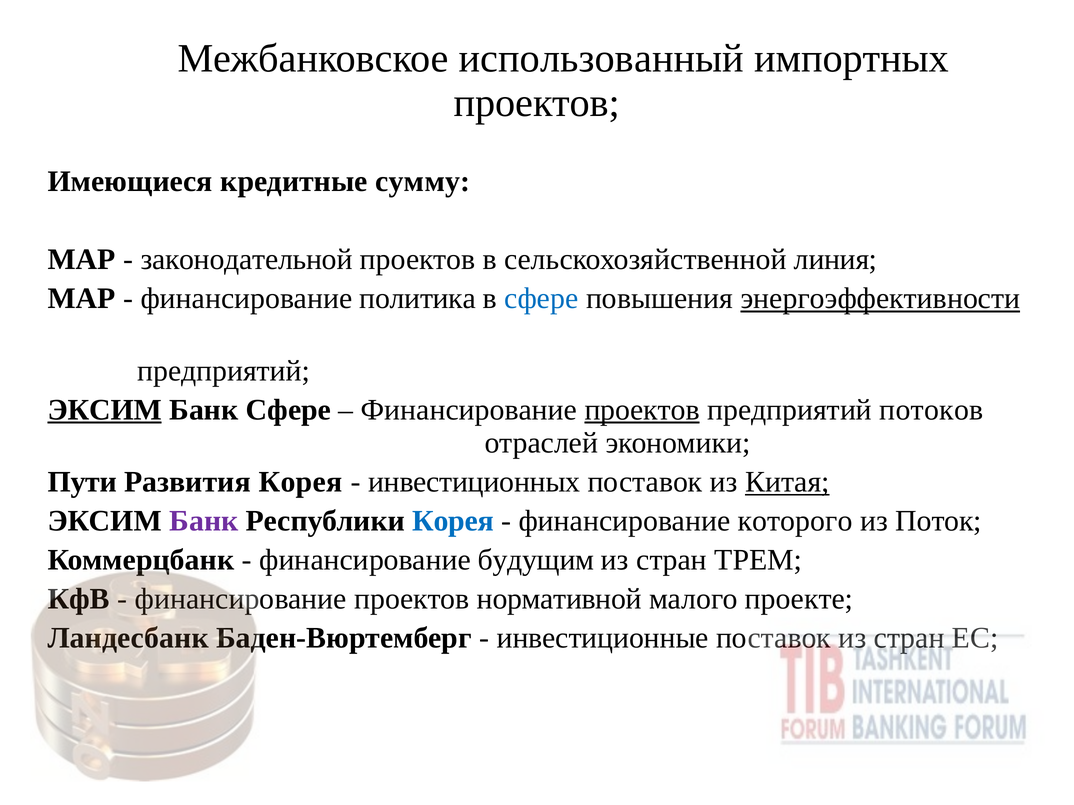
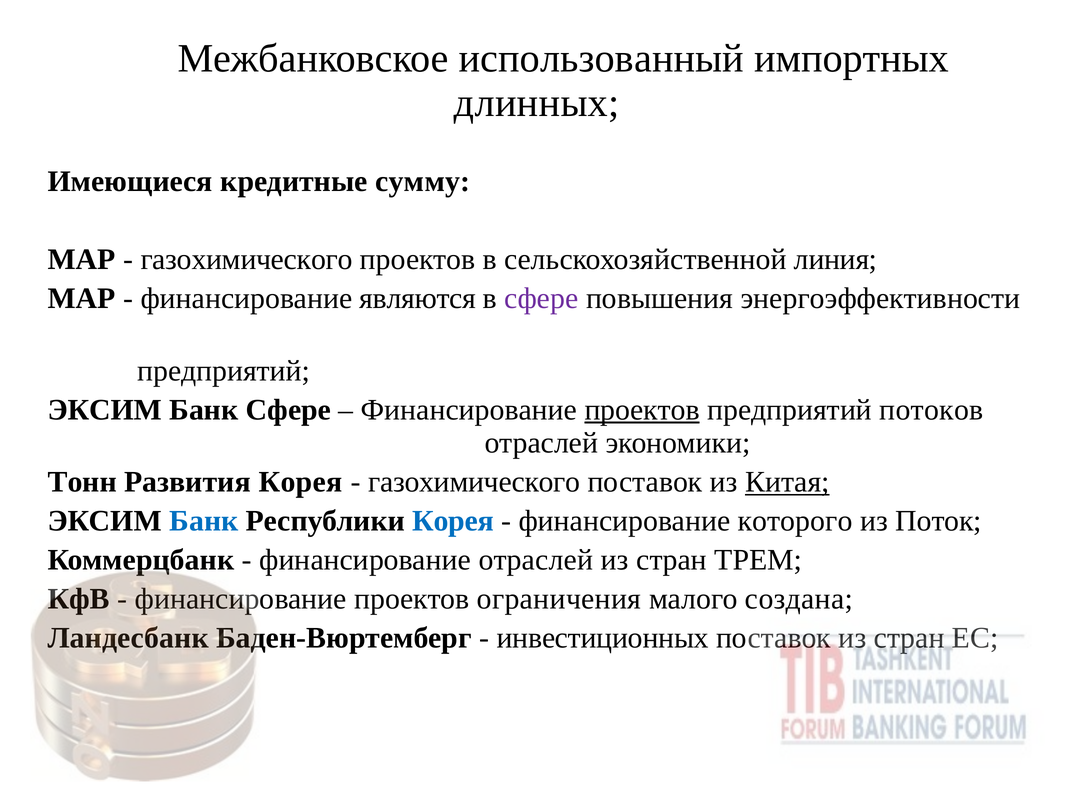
проектов: проектов -> длинных (537, 103)
законодательной: законодательной -> газохимического (247, 260)
политика: политика -> являются (418, 299)
сфере colour: blue -> purple (541, 299)
энергоэффективности underline: present -> none (880, 299)
ЭКСИМ underline: present -> none (105, 410)
Пути: Пути -> Тонн (82, 482)
инвестиционных: инвестиционных -> газохимического (474, 482)
Банк colour: purple -> blue (204, 521)
финансирование будущим: будущим -> отраслей (536, 560)
нормативной: нормативной -> ограничения (559, 599)
проекте: проекте -> создана (799, 599)
инвестиционные: инвестиционные -> инвестиционных (603, 639)
